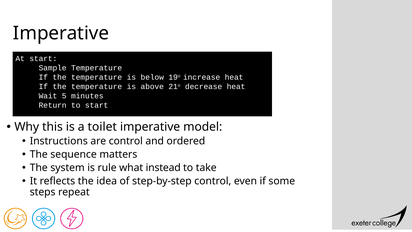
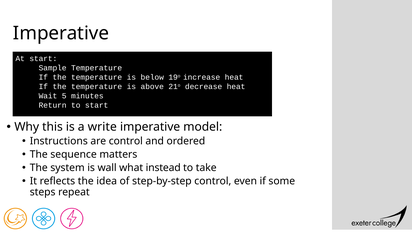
toilet: toilet -> write (102, 127)
rule: rule -> wall (107, 168)
